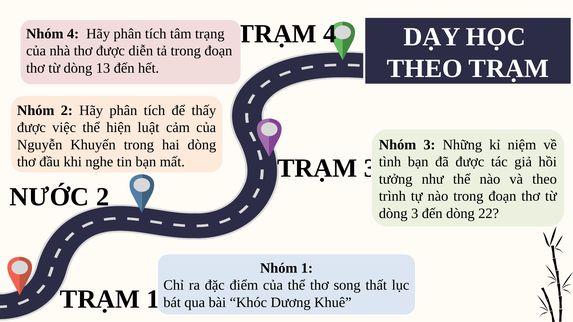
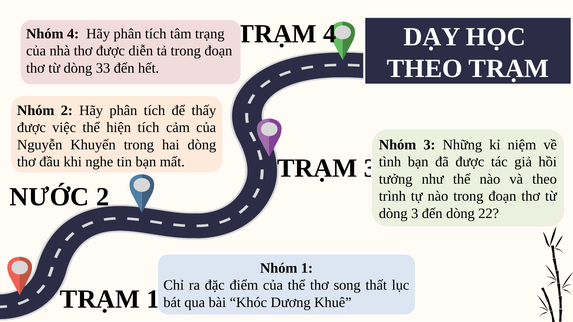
13: 13 -> 33 (103, 68)
hiện luật: luật -> tích (148, 128)
